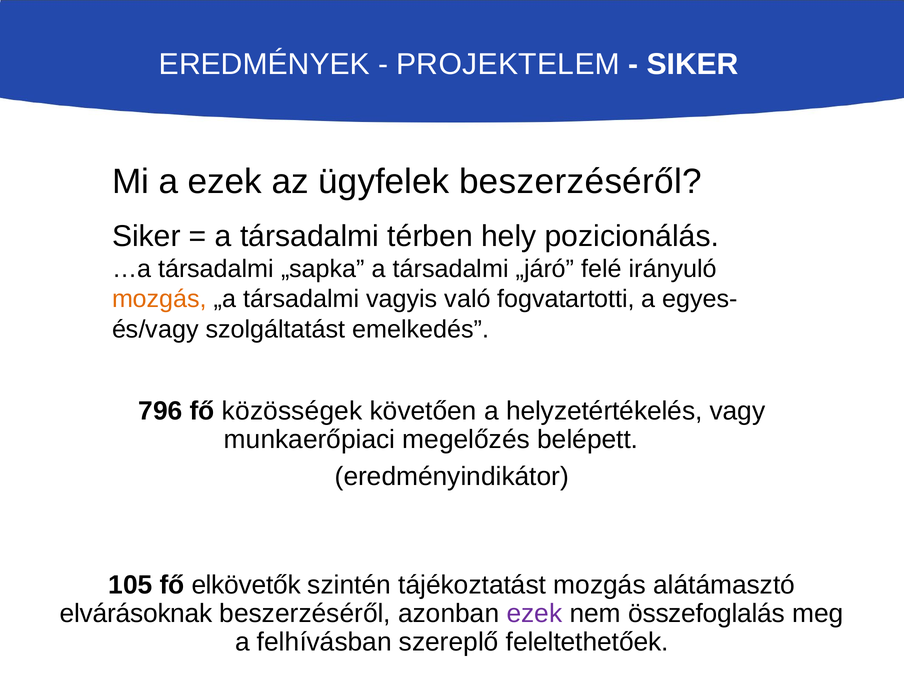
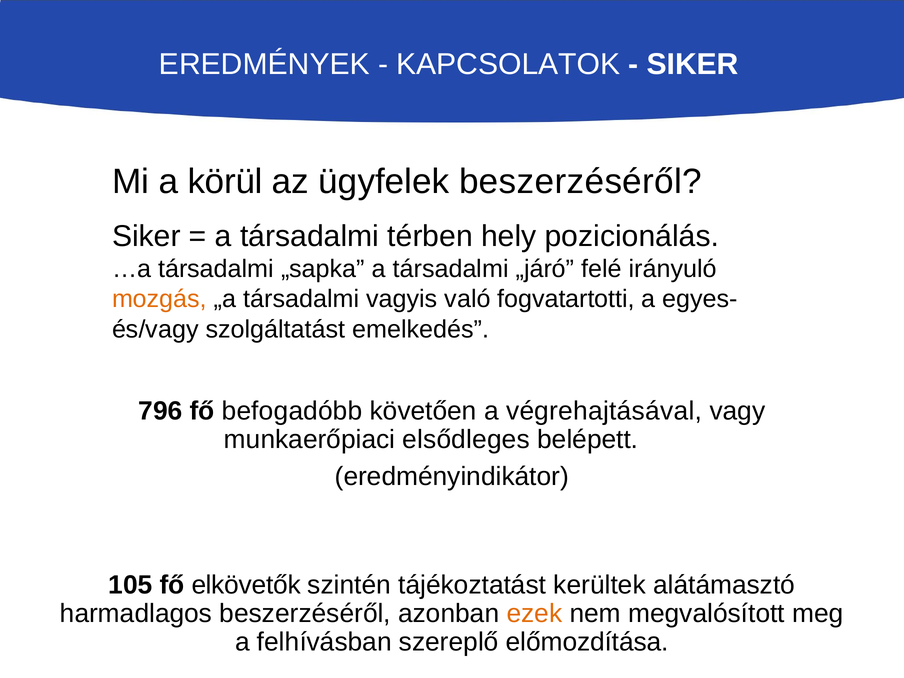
PROJEKTELEM: PROJEKTELEM -> KAPCSOLATOK (508, 64)
a ezek: ezek -> körül (225, 182)
közösségek: közösségek -> befogadóbb (292, 411)
helyzetértékelés: helyzetértékelés -> végrehajtásával (604, 411)
megelőzés: megelőzés -> elsődleges (466, 439)
tájékoztatást mozgás: mozgás -> kerültek (600, 585)
elvárásoknak: elvárásoknak -> harmadlagos (136, 614)
ezek colour: purple -> orange (534, 614)
összefoglalás: összefoglalás -> megvalósított (706, 614)
feleltethetőek: feleltethetőek -> előmozdítása (587, 642)
